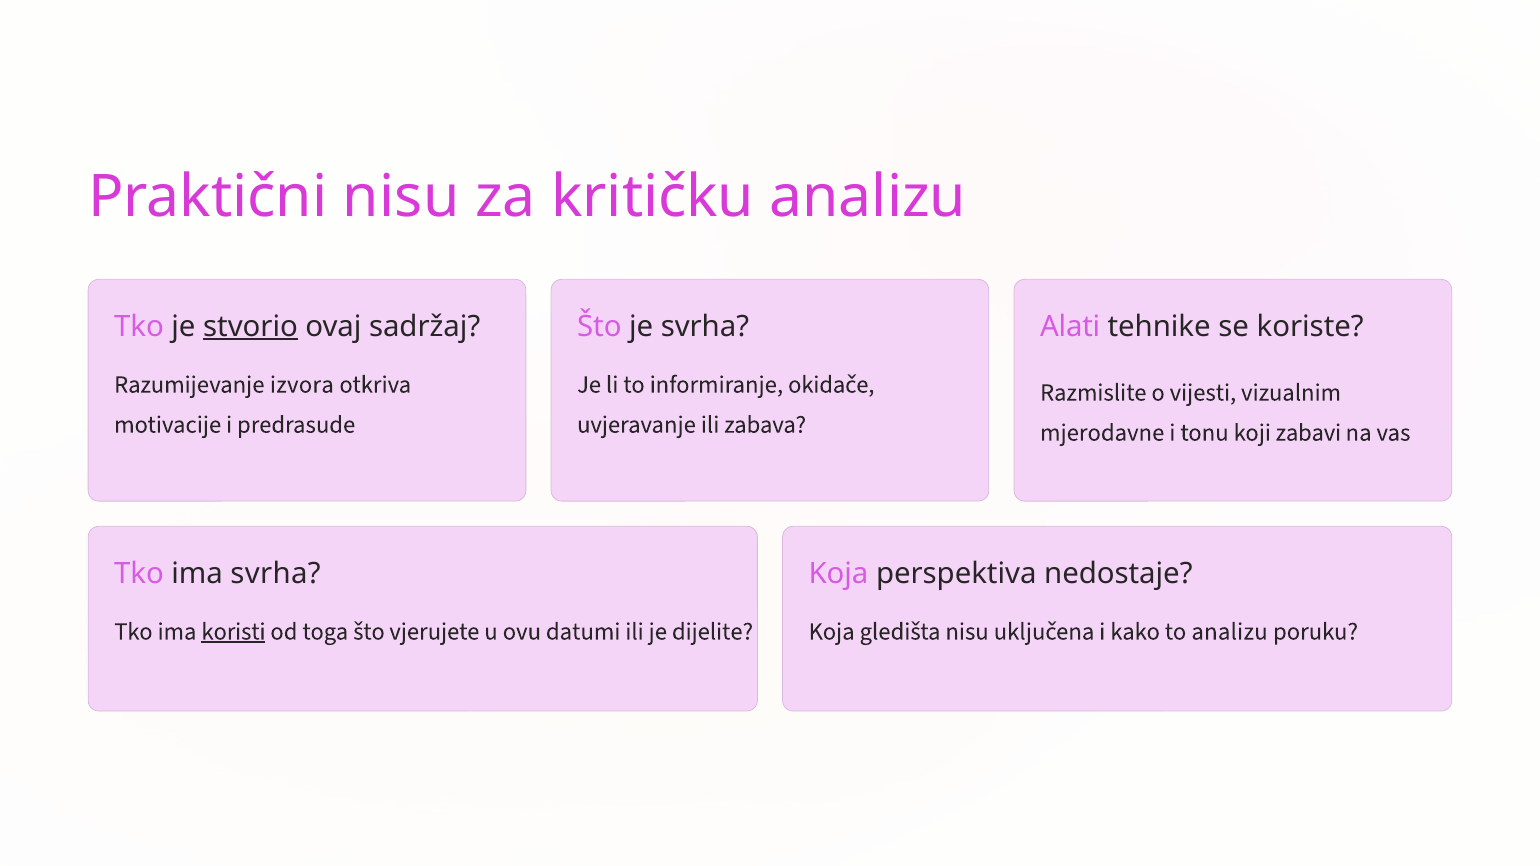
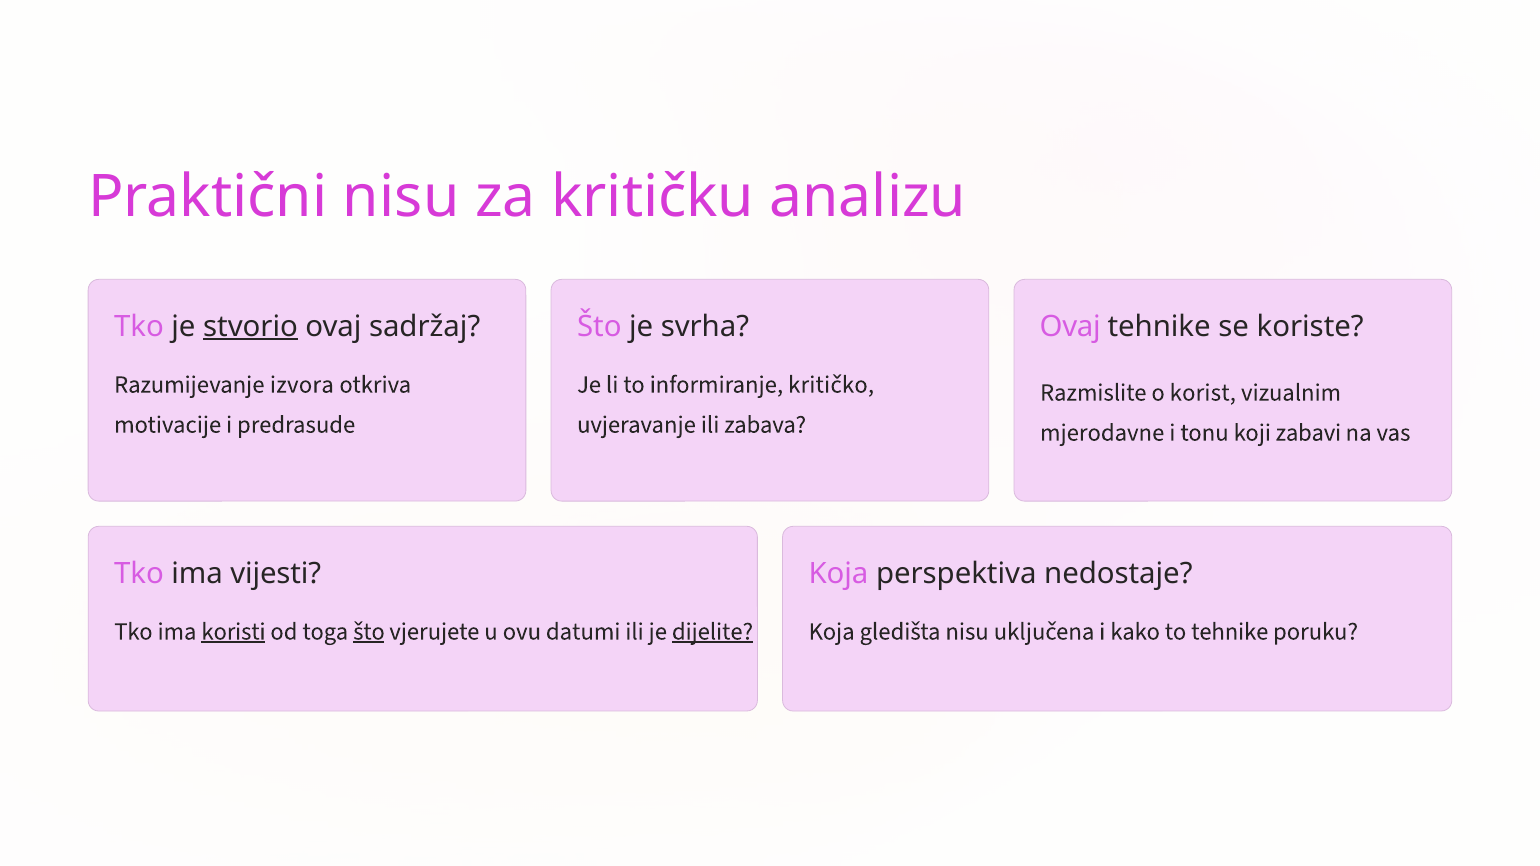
Alati: Alati -> Ovaj (1070, 327)
okidače: okidače -> kritičko (831, 385)
vijesti: vijesti -> korist (1203, 393)
ima svrha: svrha -> vijesti (276, 574)
što underline: none -> present (369, 632)
dijelite underline: none -> present (712, 632)
to analizu: analizu -> tehnike (1230, 632)
